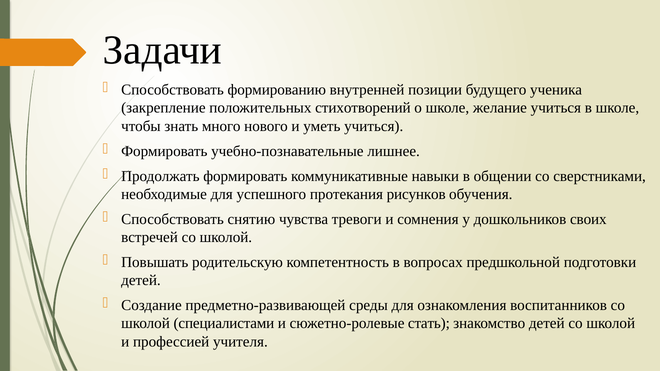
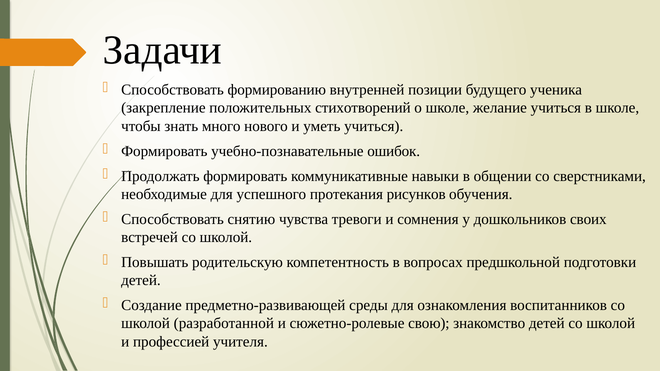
лишнее: лишнее -> ошибок (394, 151)
специалистами: специалистами -> разработанной (224, 324)
стать: стать -> свою (429, 324)
